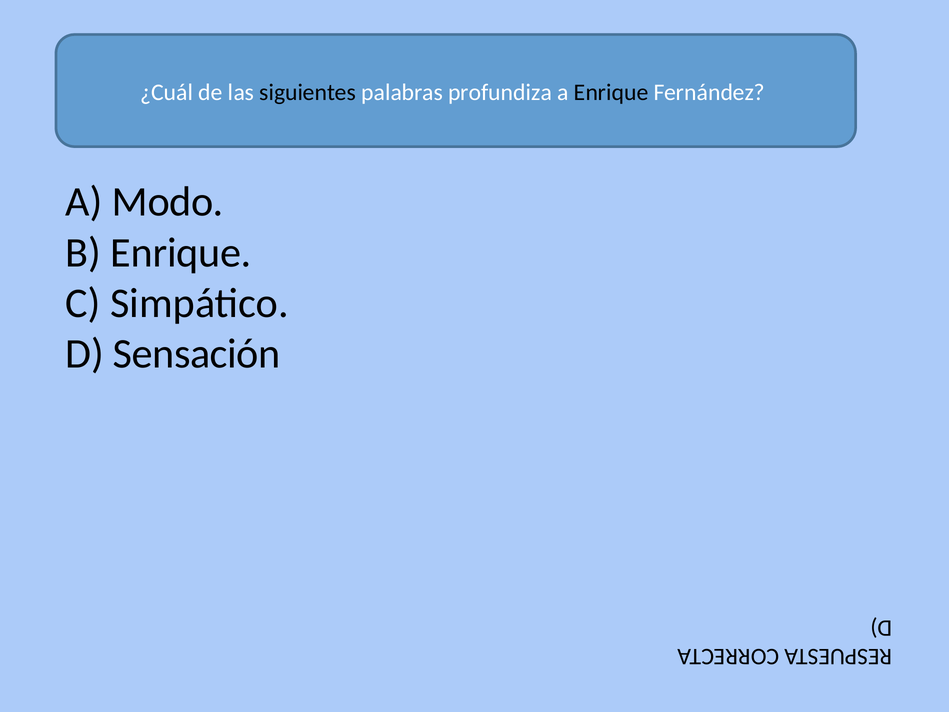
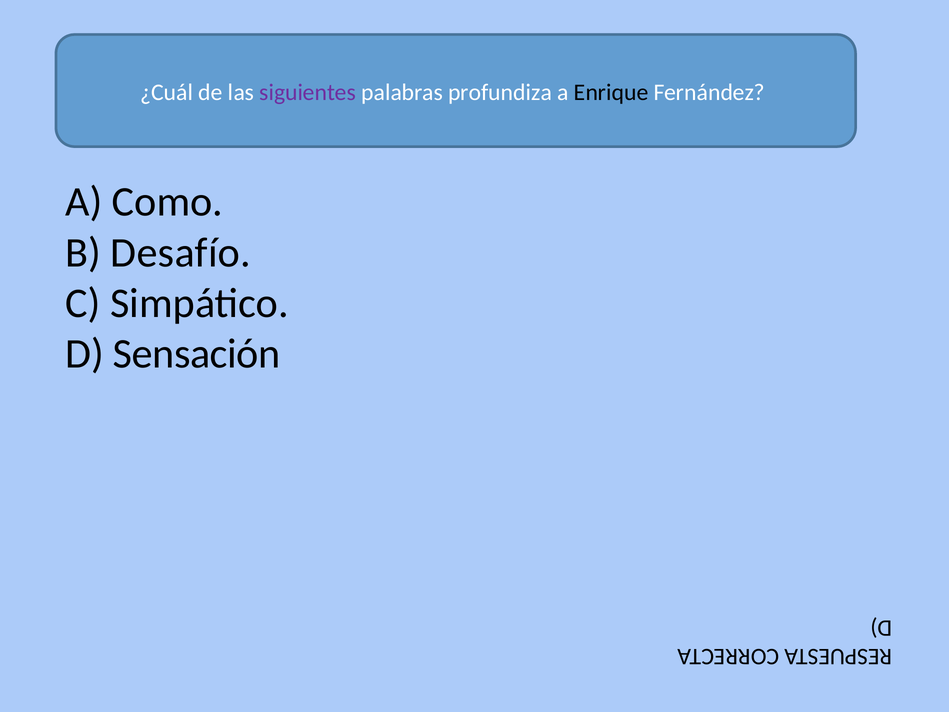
siguientes colour: black -> purple (308, 92)
Modo: Modo -> Como (168, 202)
B Enrique: Enrique -> Desafío (181, 253)
